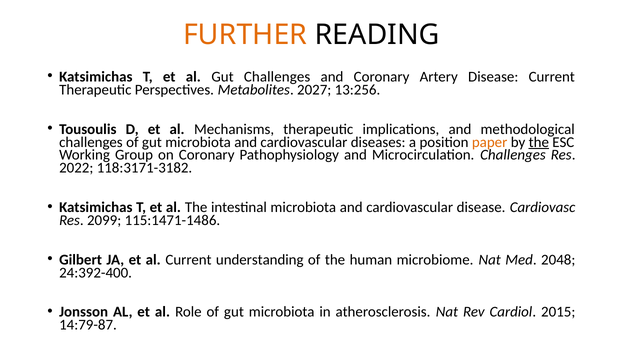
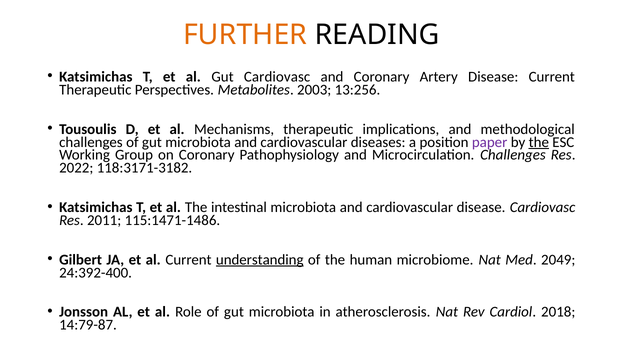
Gut Challenges: Challenges -> Cardiovasc (277, 77)
2027: 2027 -> 2003 (314, 90)
paper colour: orange -> purple (490, 142)
2099: 2099 -> 2011 (104, 220)
understanding underline: none -> present (260, 259)
2048: 2048 -> 2049 (558, 259)
2015: 2015 -> 2018 (558, 312)
